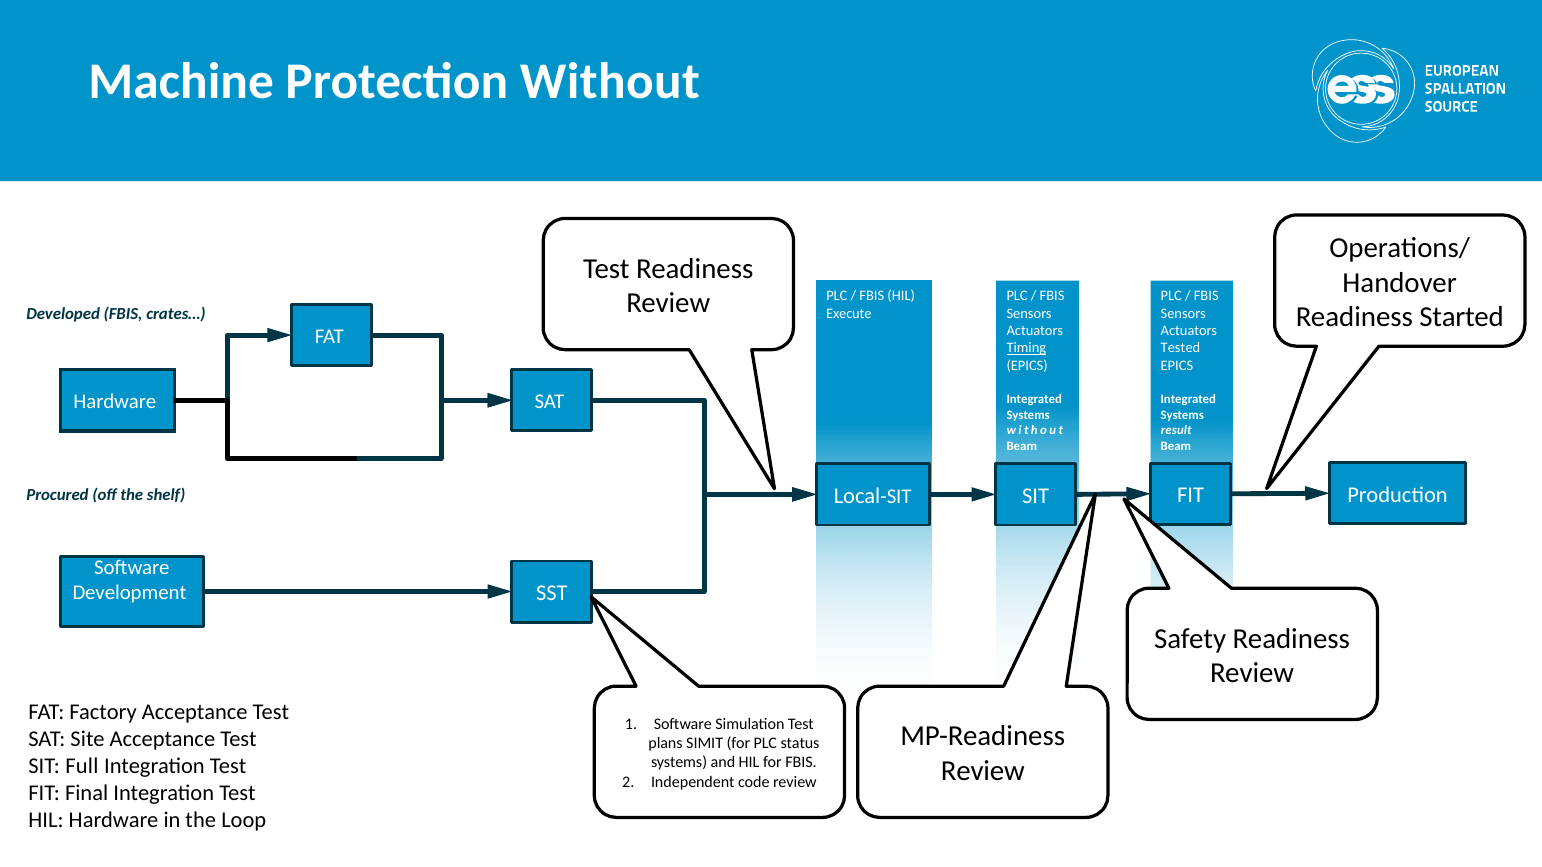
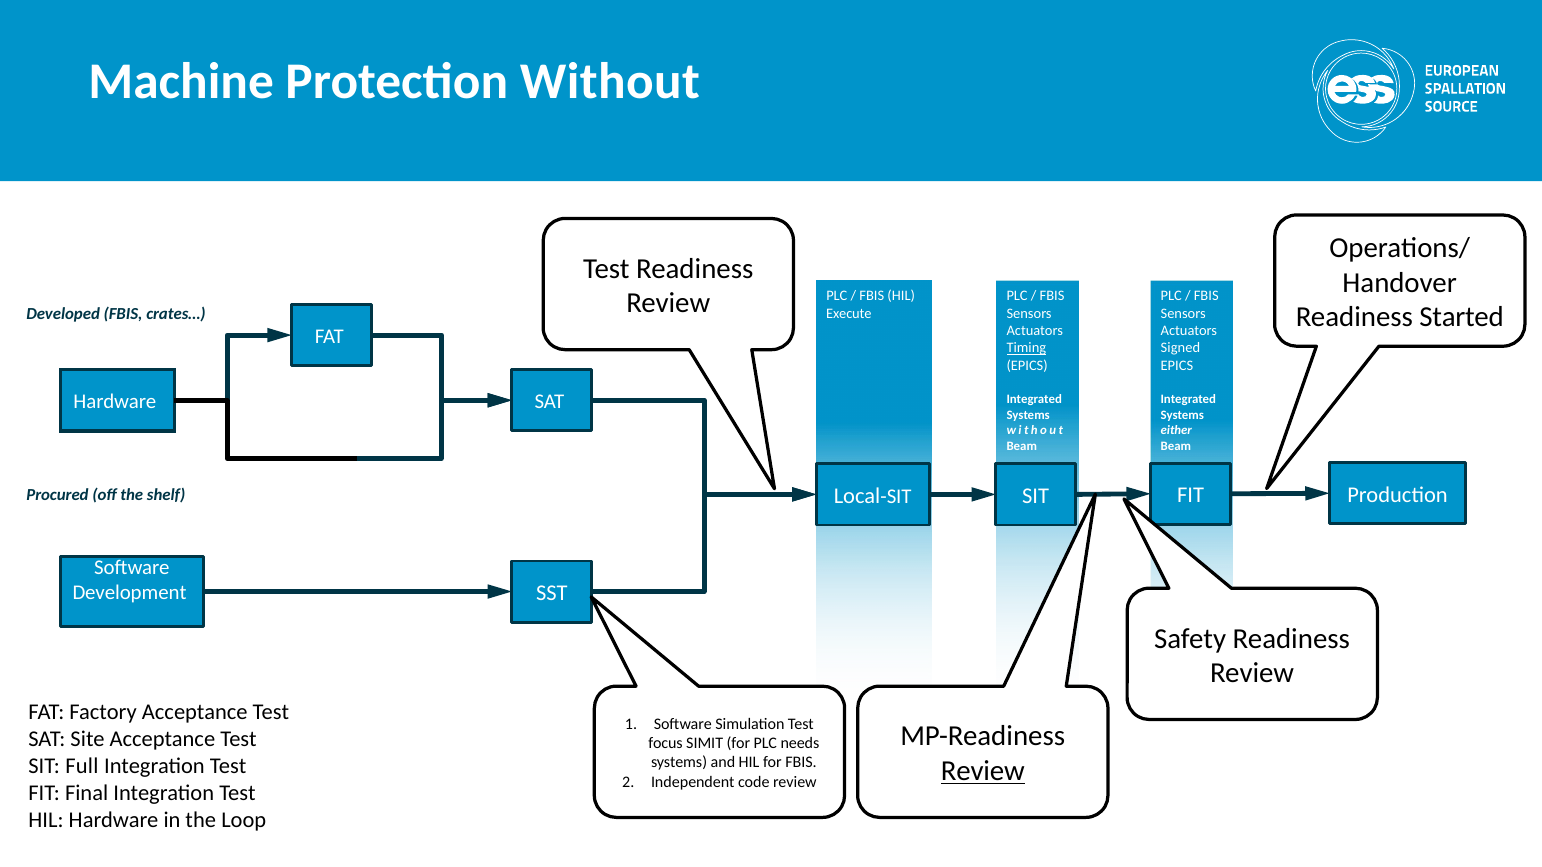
Tested: Tested -> Signed (1180, 348)
result: result -> either (1176, 431)
plans: plans -> focus (666, 744)
status: status -> needs (800, 744)
Review underline: none -> present (983, 771)
